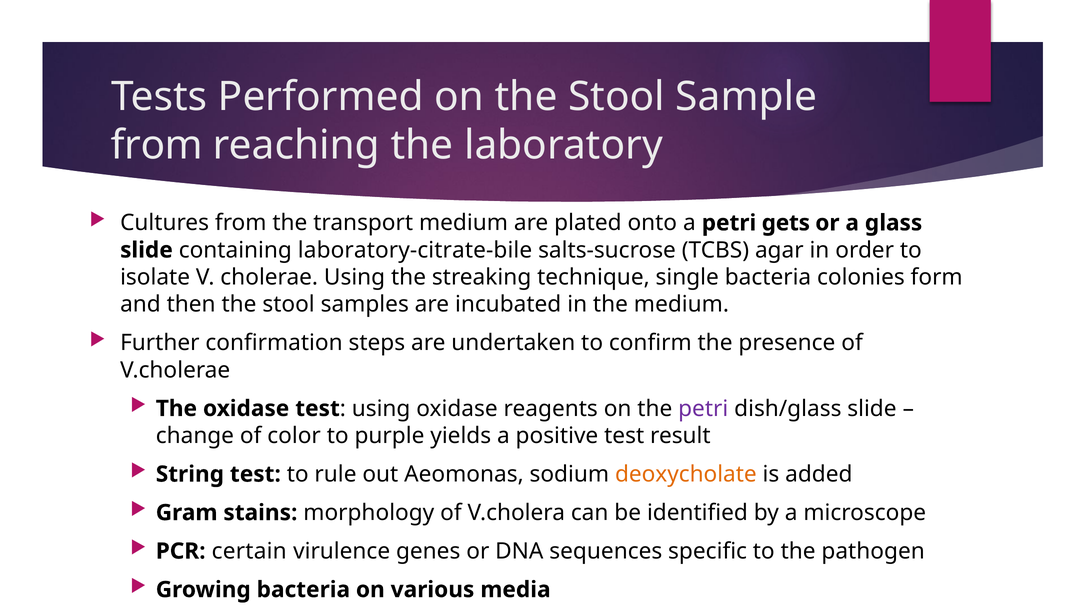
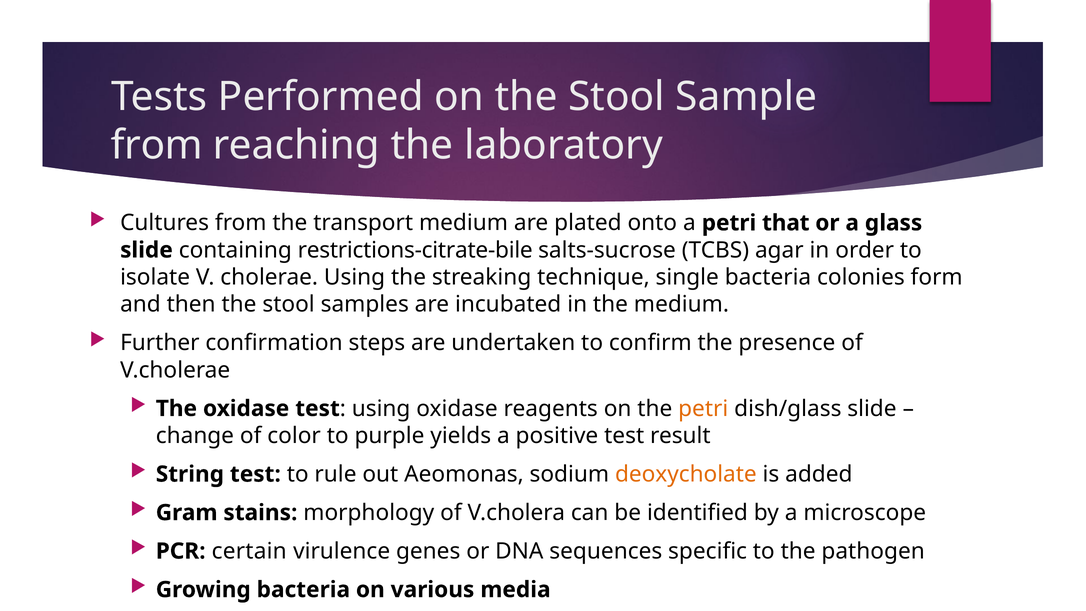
gets: gets -> that (786, 223)
laboratory-citrate-bile: laboratory-citrate-bile -> restrictions-citrate-bile (415, 250)
petri colour: purple -> orange (703, 408)
